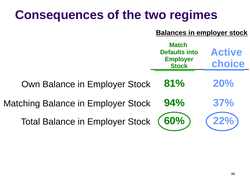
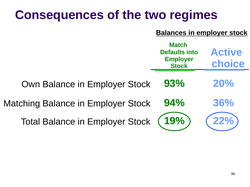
81%: 81% -> 93% (174, 84)
37%: 37% -> 36% (224, 103)
60%: 60% -> 19% (174, 121)
